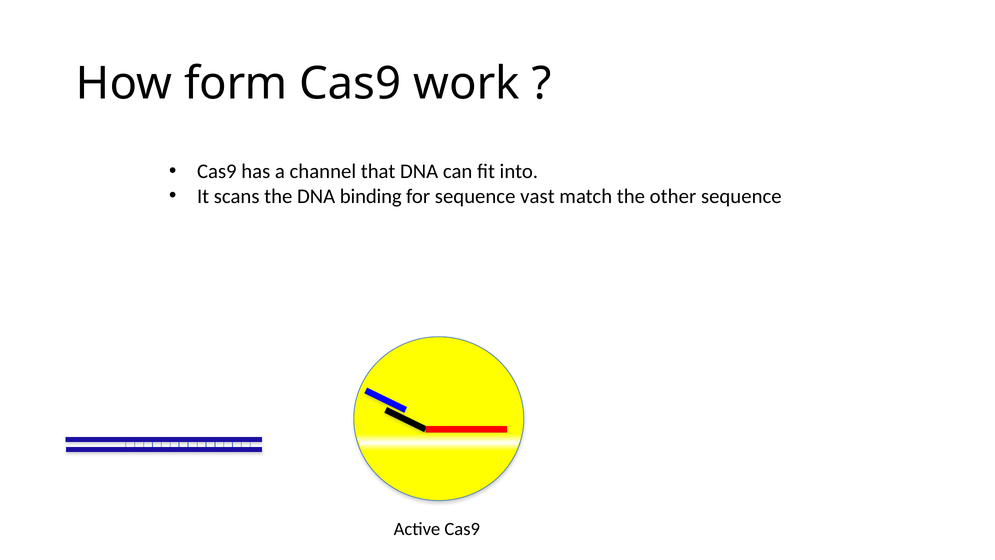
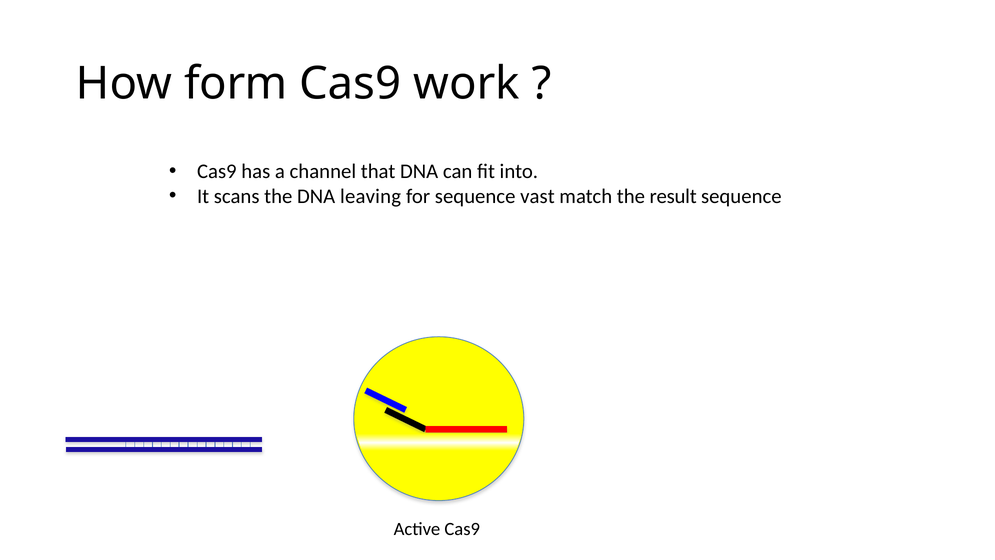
binding: binding -> leaving (371, 196)
other: other -> result (673, 196)
